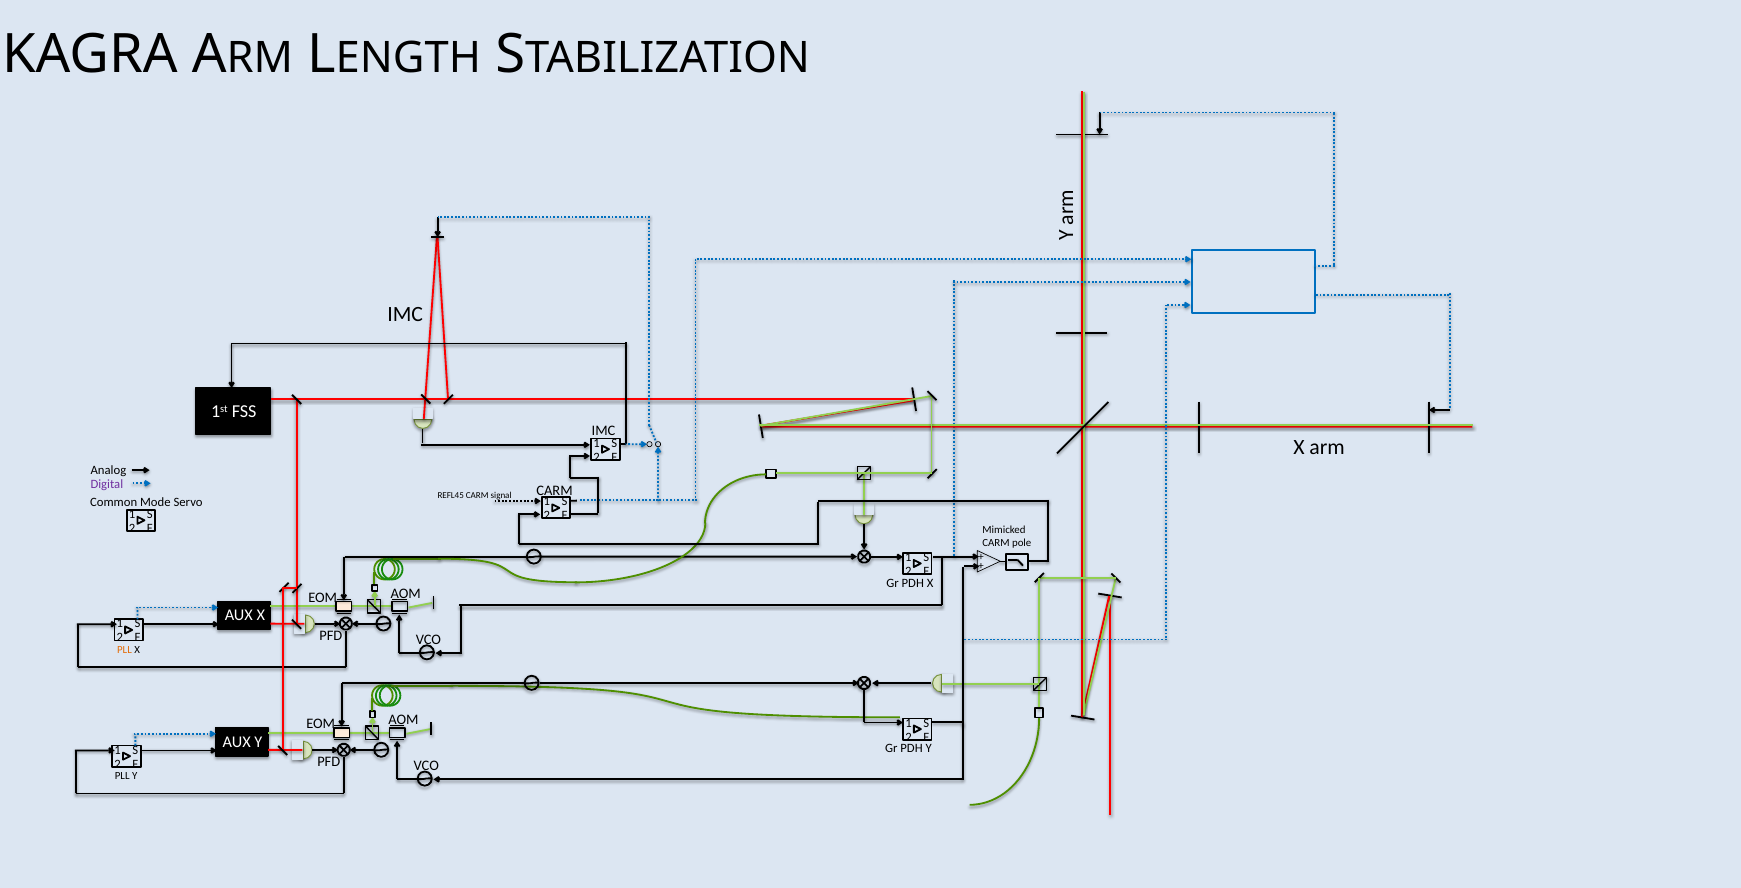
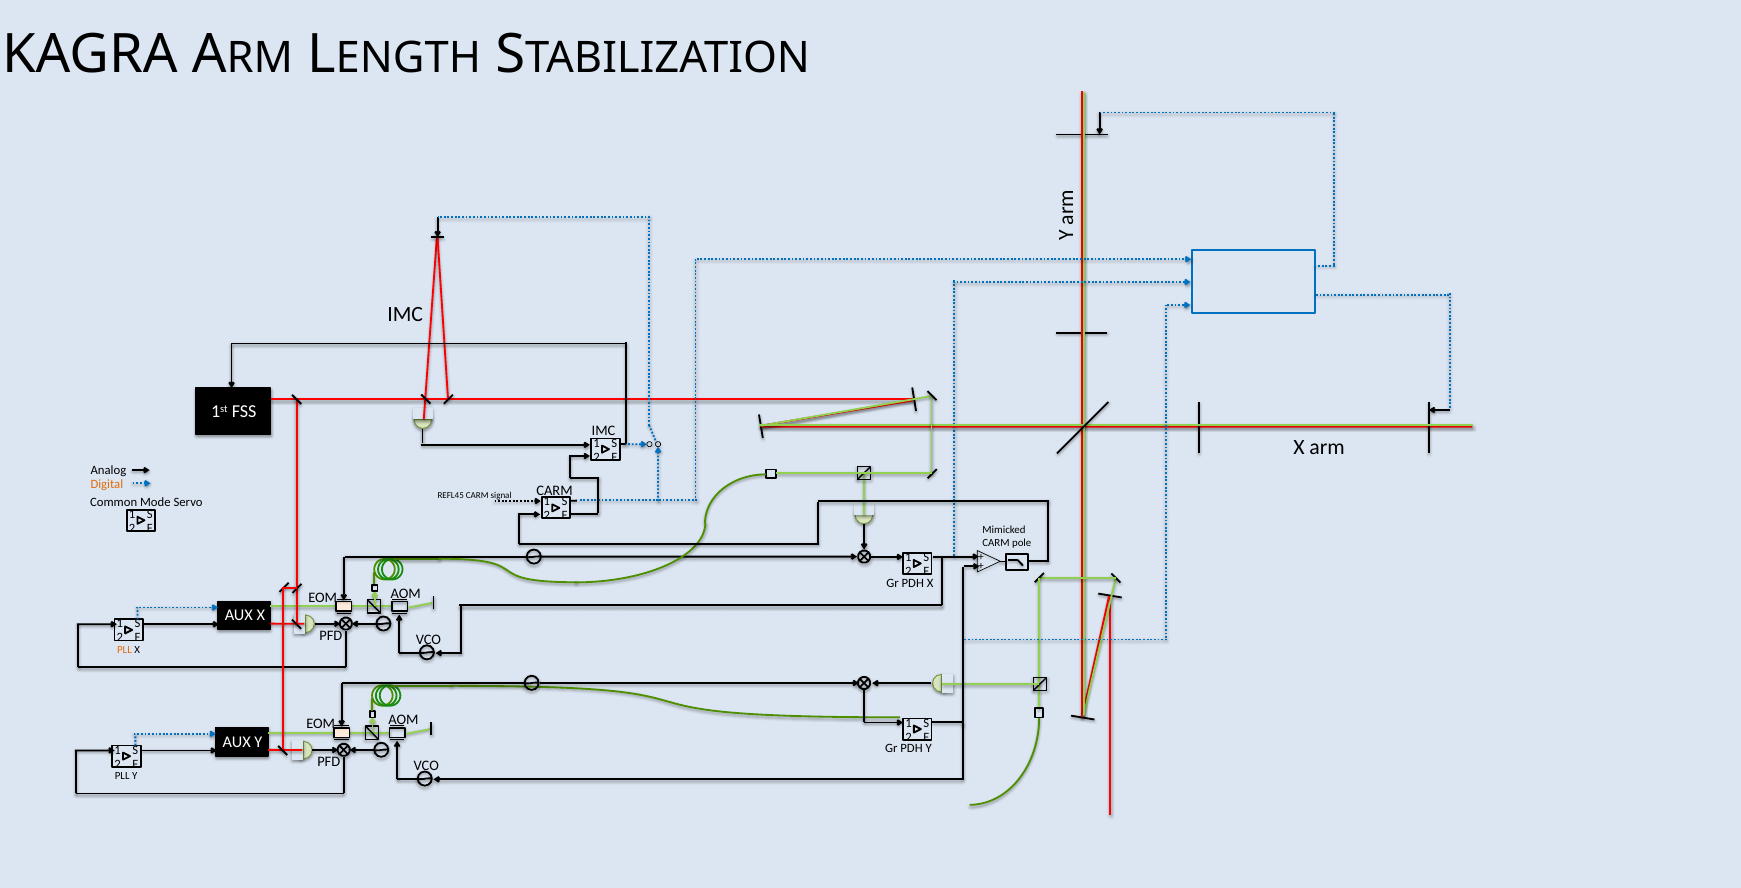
Digital colour: purple -> orange (107, 485)
